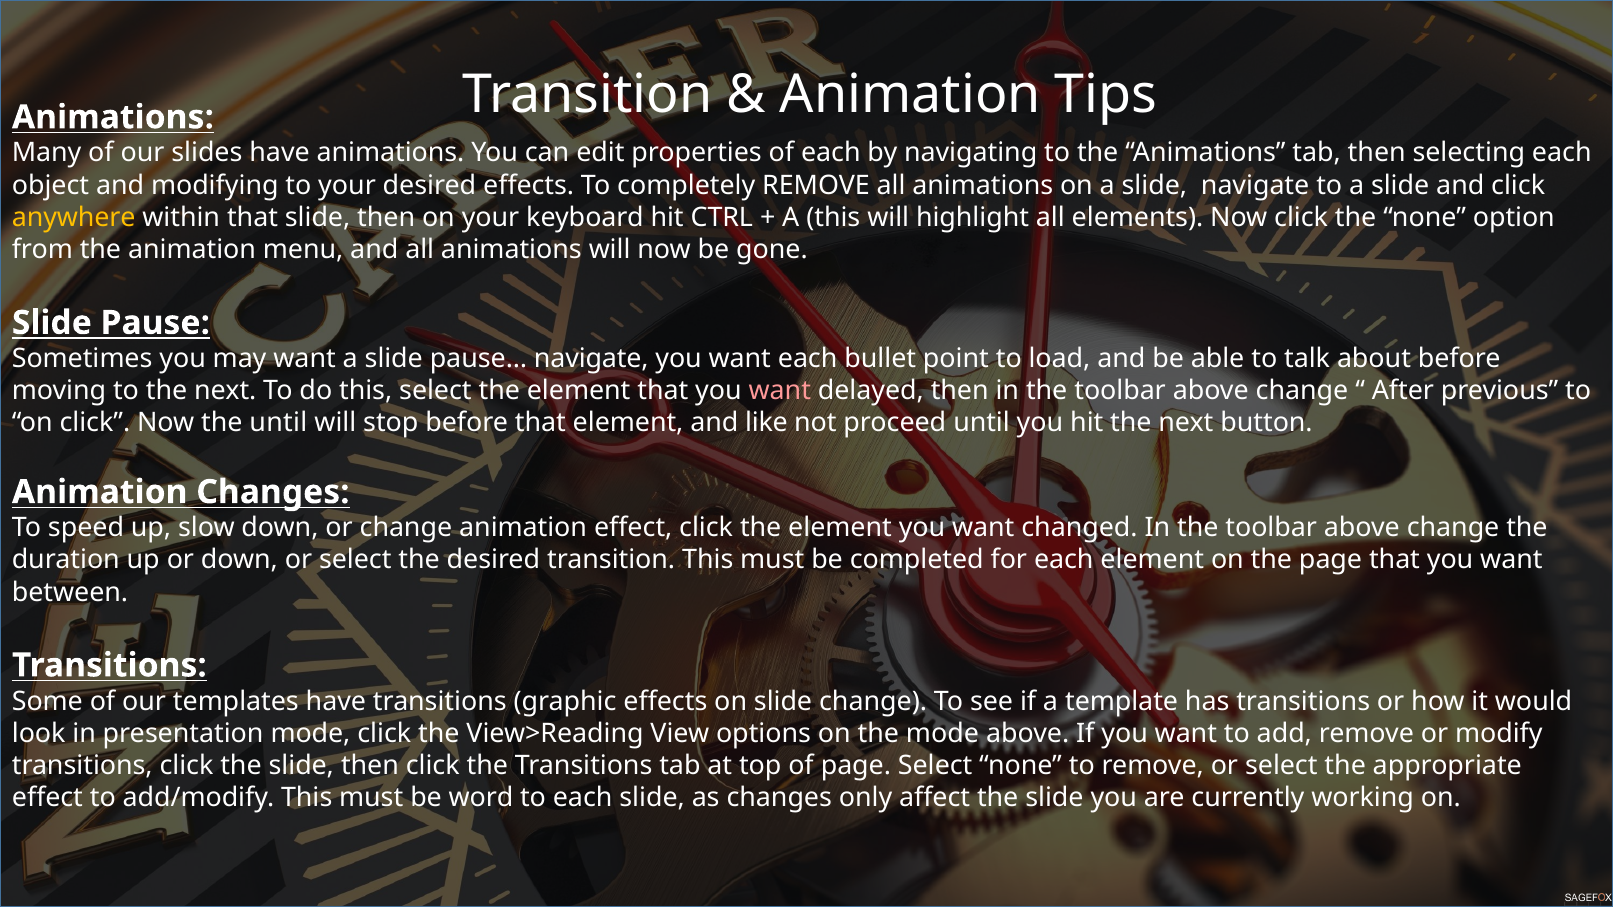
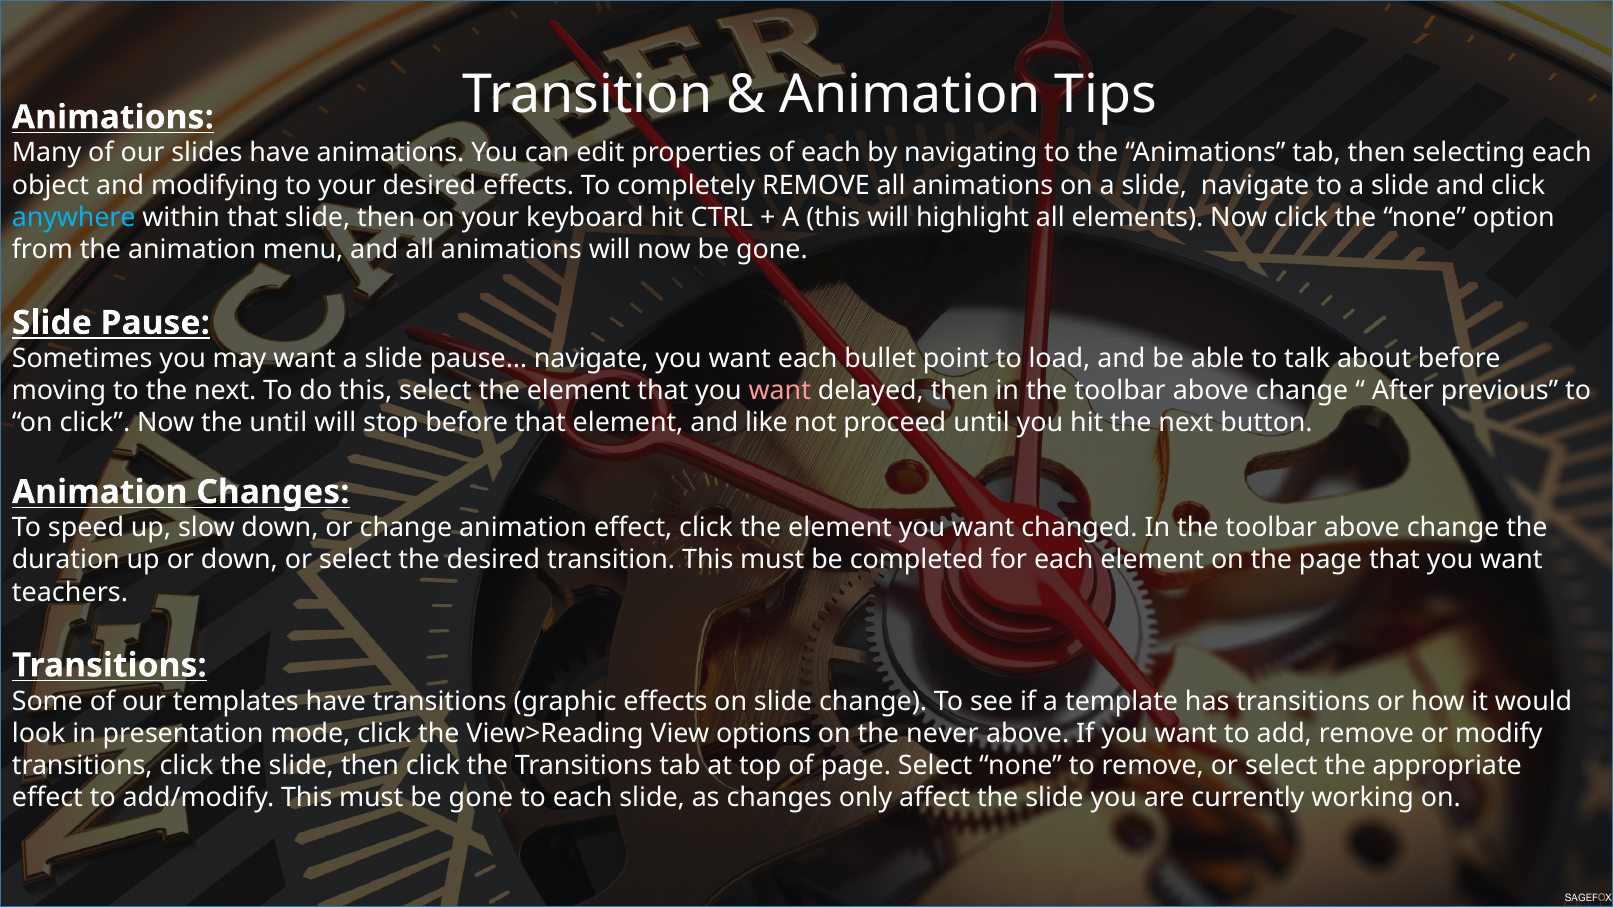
anywhere colour: yellow -> light blue (74, 218)
between: between -> teachers (70, 593)
the mode: mode -> never (942, 734)
must be word: word -> gone (481, 798)
